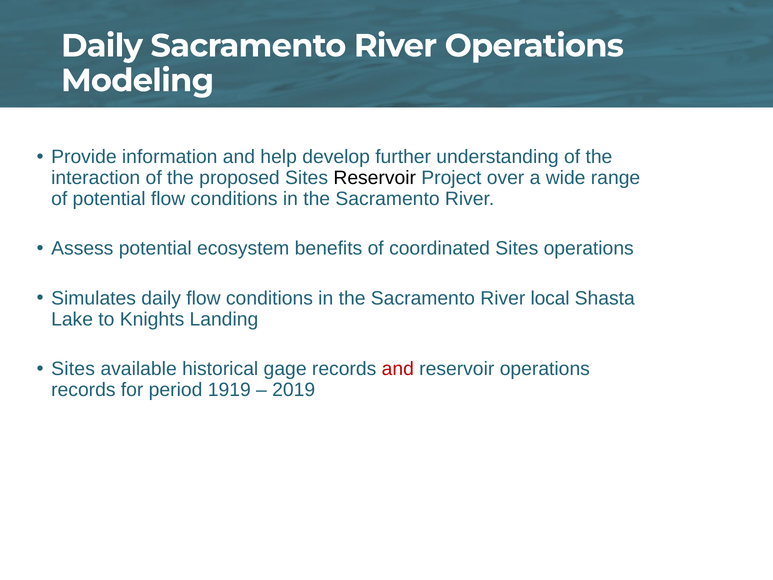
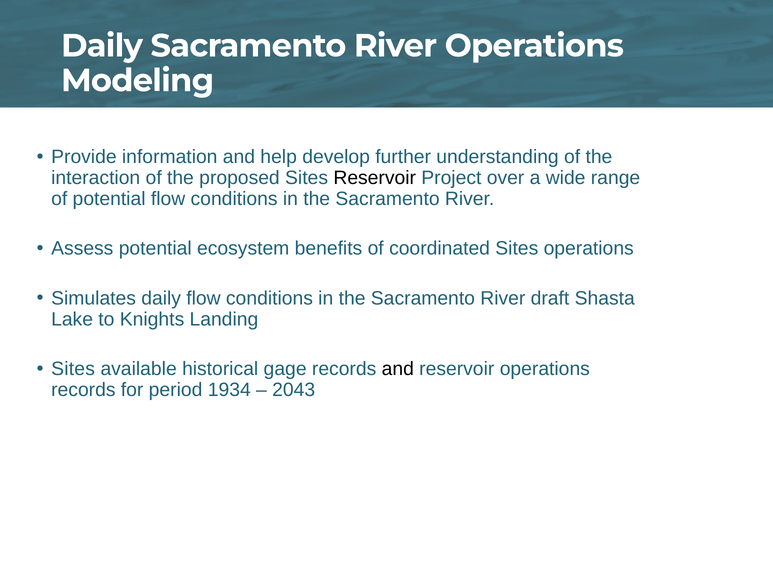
local: local -> draft (550, 298)
and colour: red -> black (398, 369)
1919: 1919 -> 1934 (229, 390)
2019: 2019 -> 2043 (294, 390)
